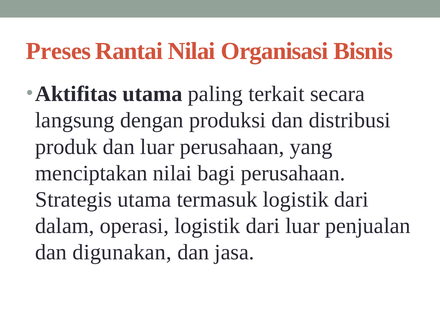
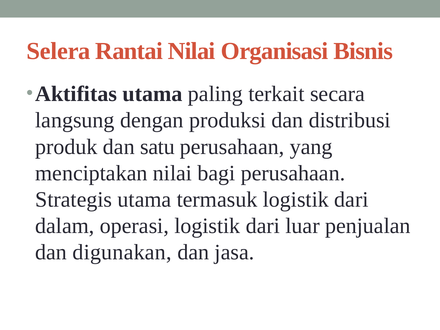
Preses: Preses -> Selera (58, 51)
dan luar: luar -> satu (157, 147)
